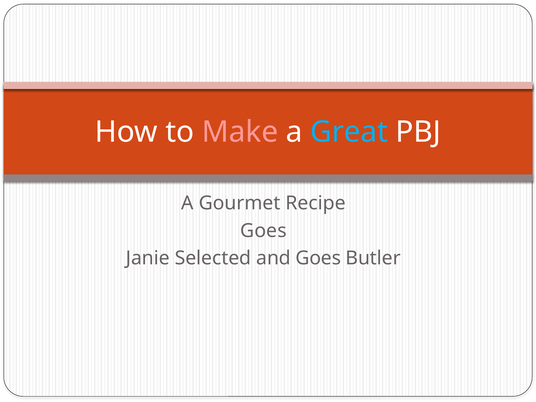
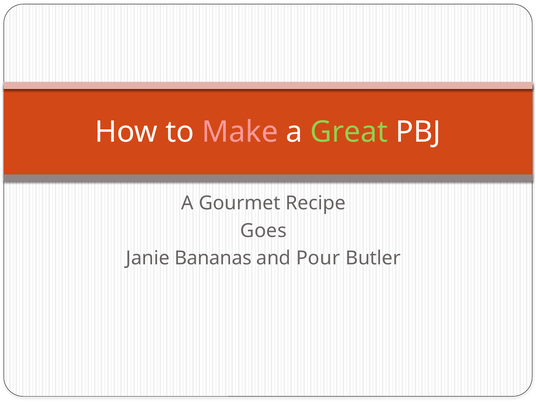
Great colour: light blue -> light green (349, 132)
Selected: Selected -> Bananas (213, 258)
and Goes: Goes -> Pour (318, 258)
